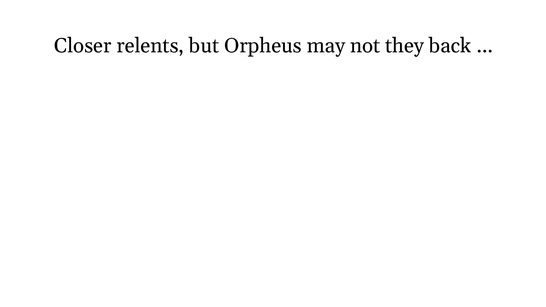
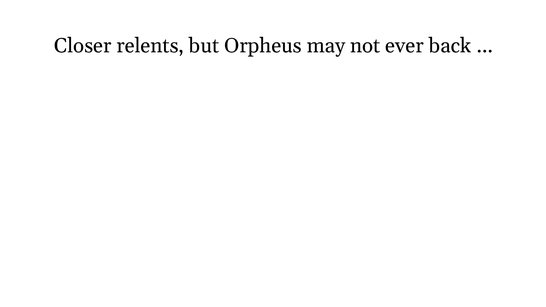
they: they -> ever (405, 46)
